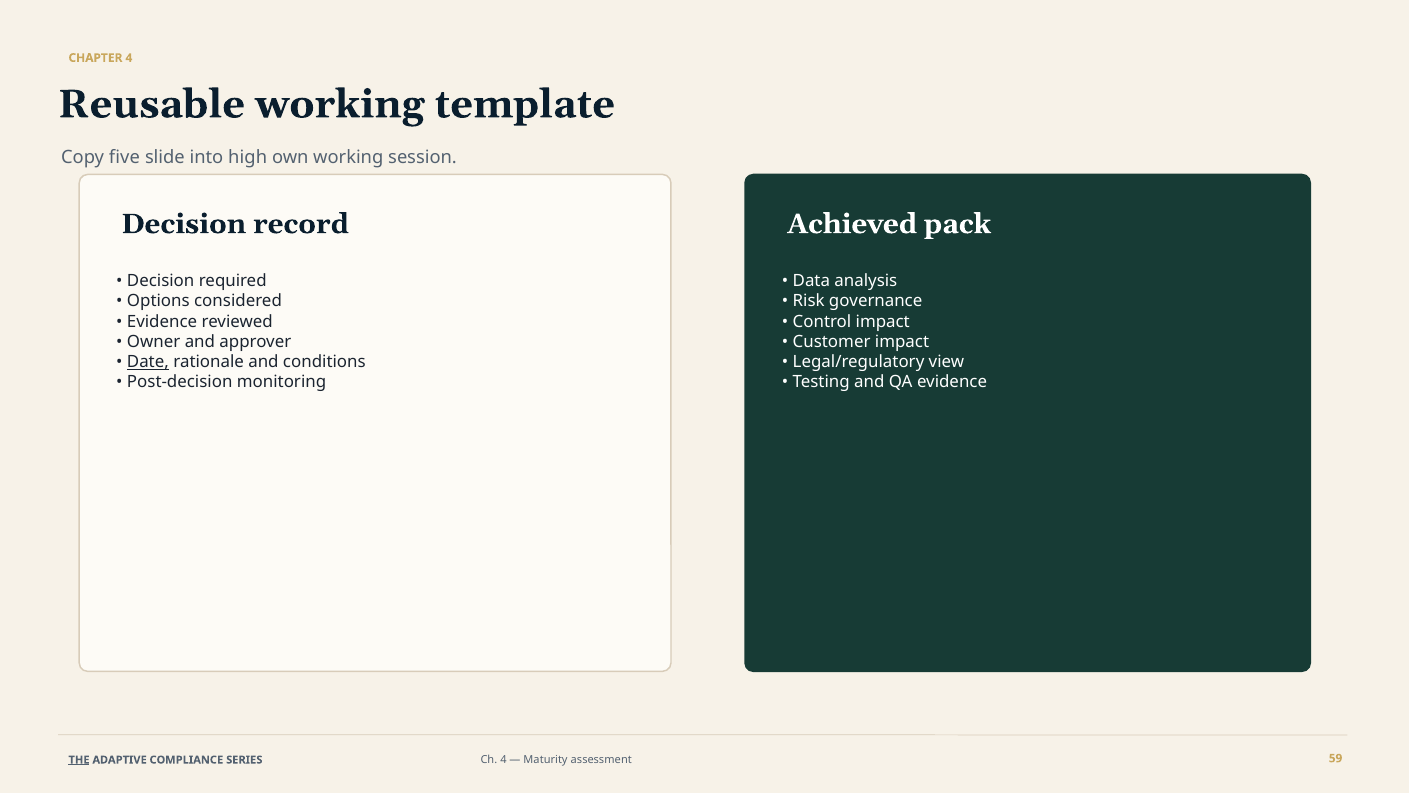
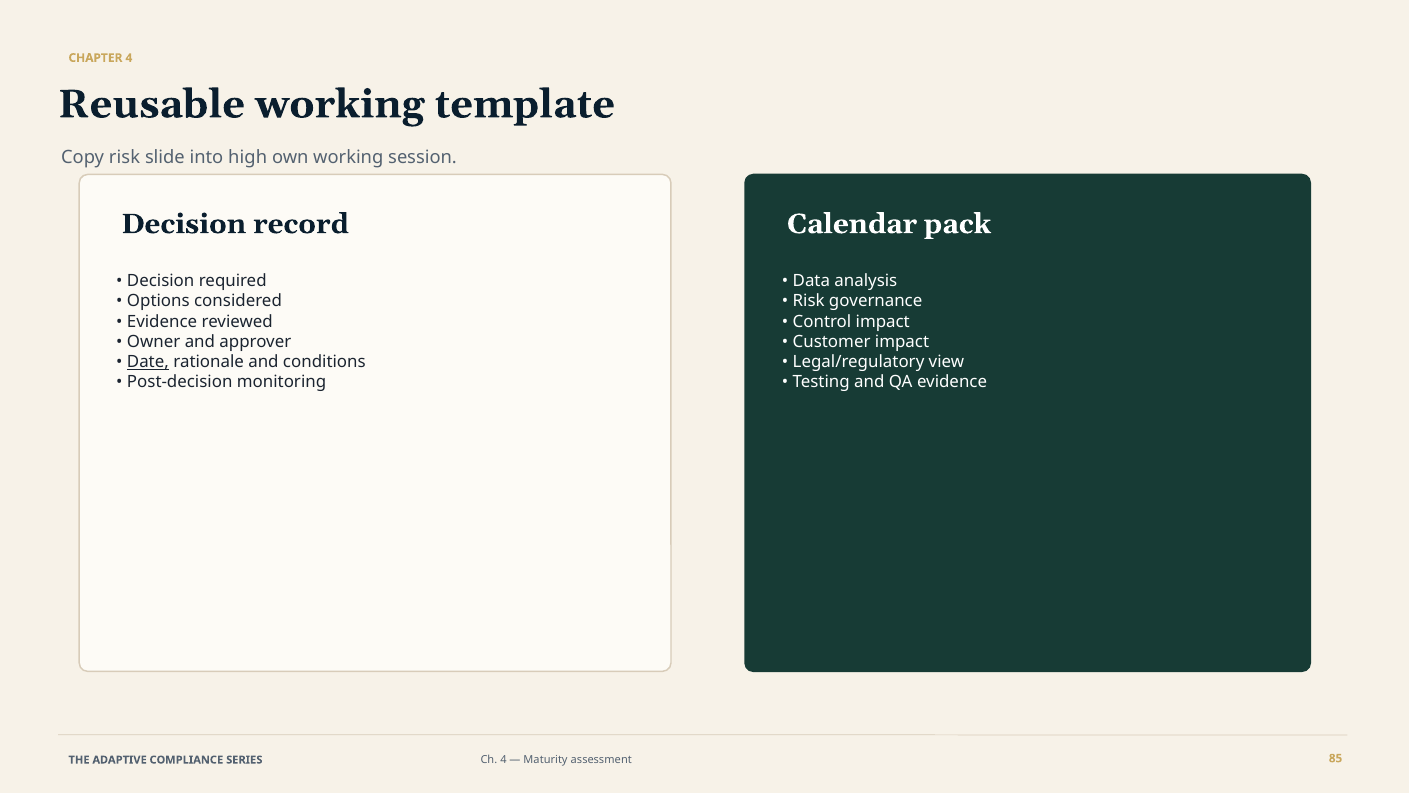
Copy five: five -> risk (124, 157)
Achieved: Achieved -> Calendar (852, 224)
THE underline: present -> none (79, 759)
59: 59 -> 85 (1336, 758)
